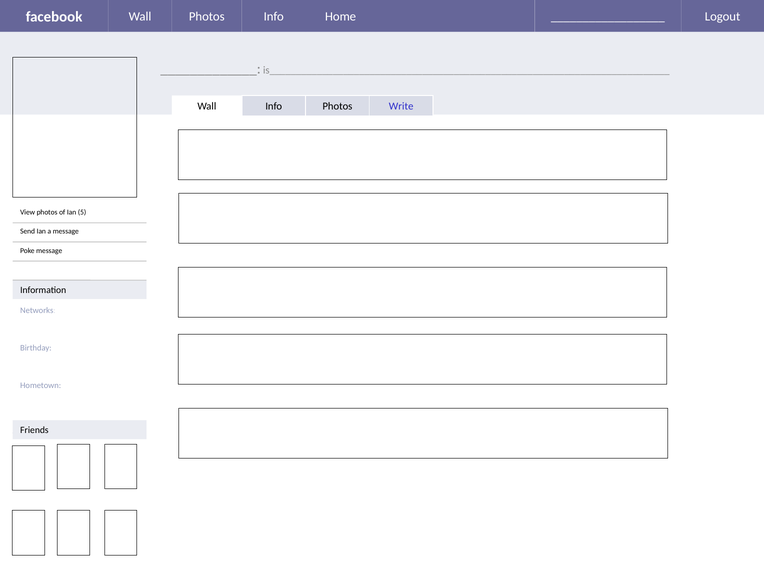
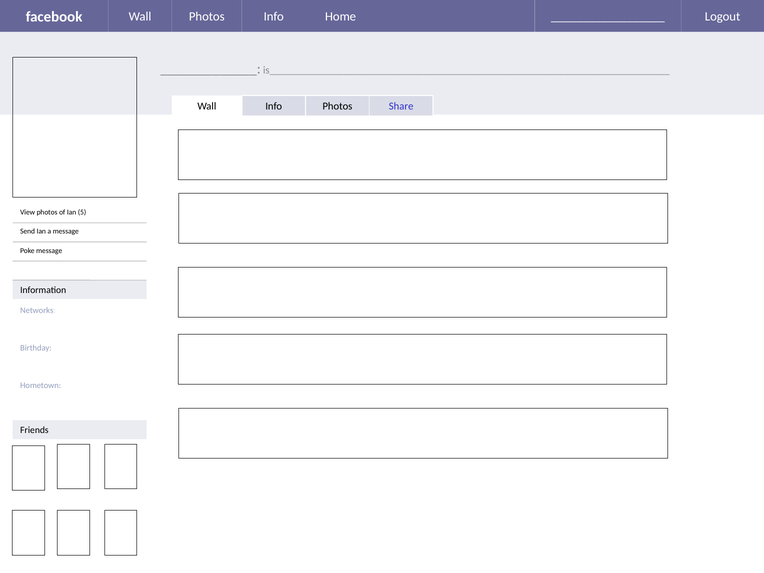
Write: Write -> Share (401, 106)
